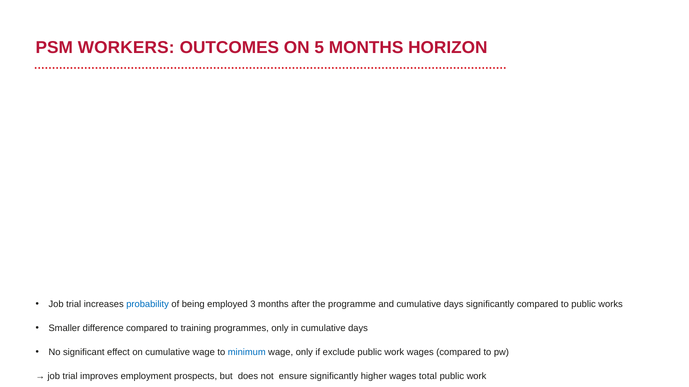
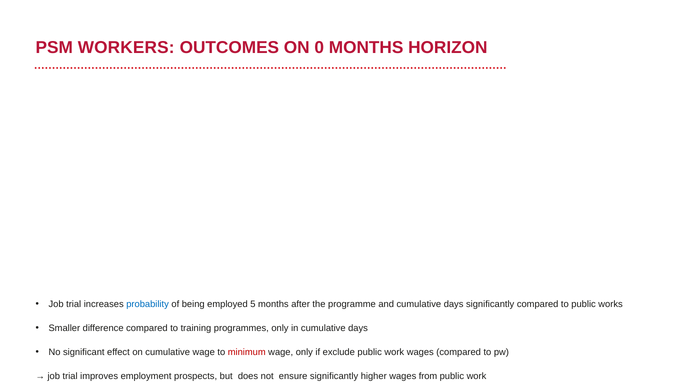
5: 5 -> 0 (319, 47)
3: 3 -> 5 (253, 305)
minimum colour: blue -> red (247, 353)
total: total -> from (428, 377)
